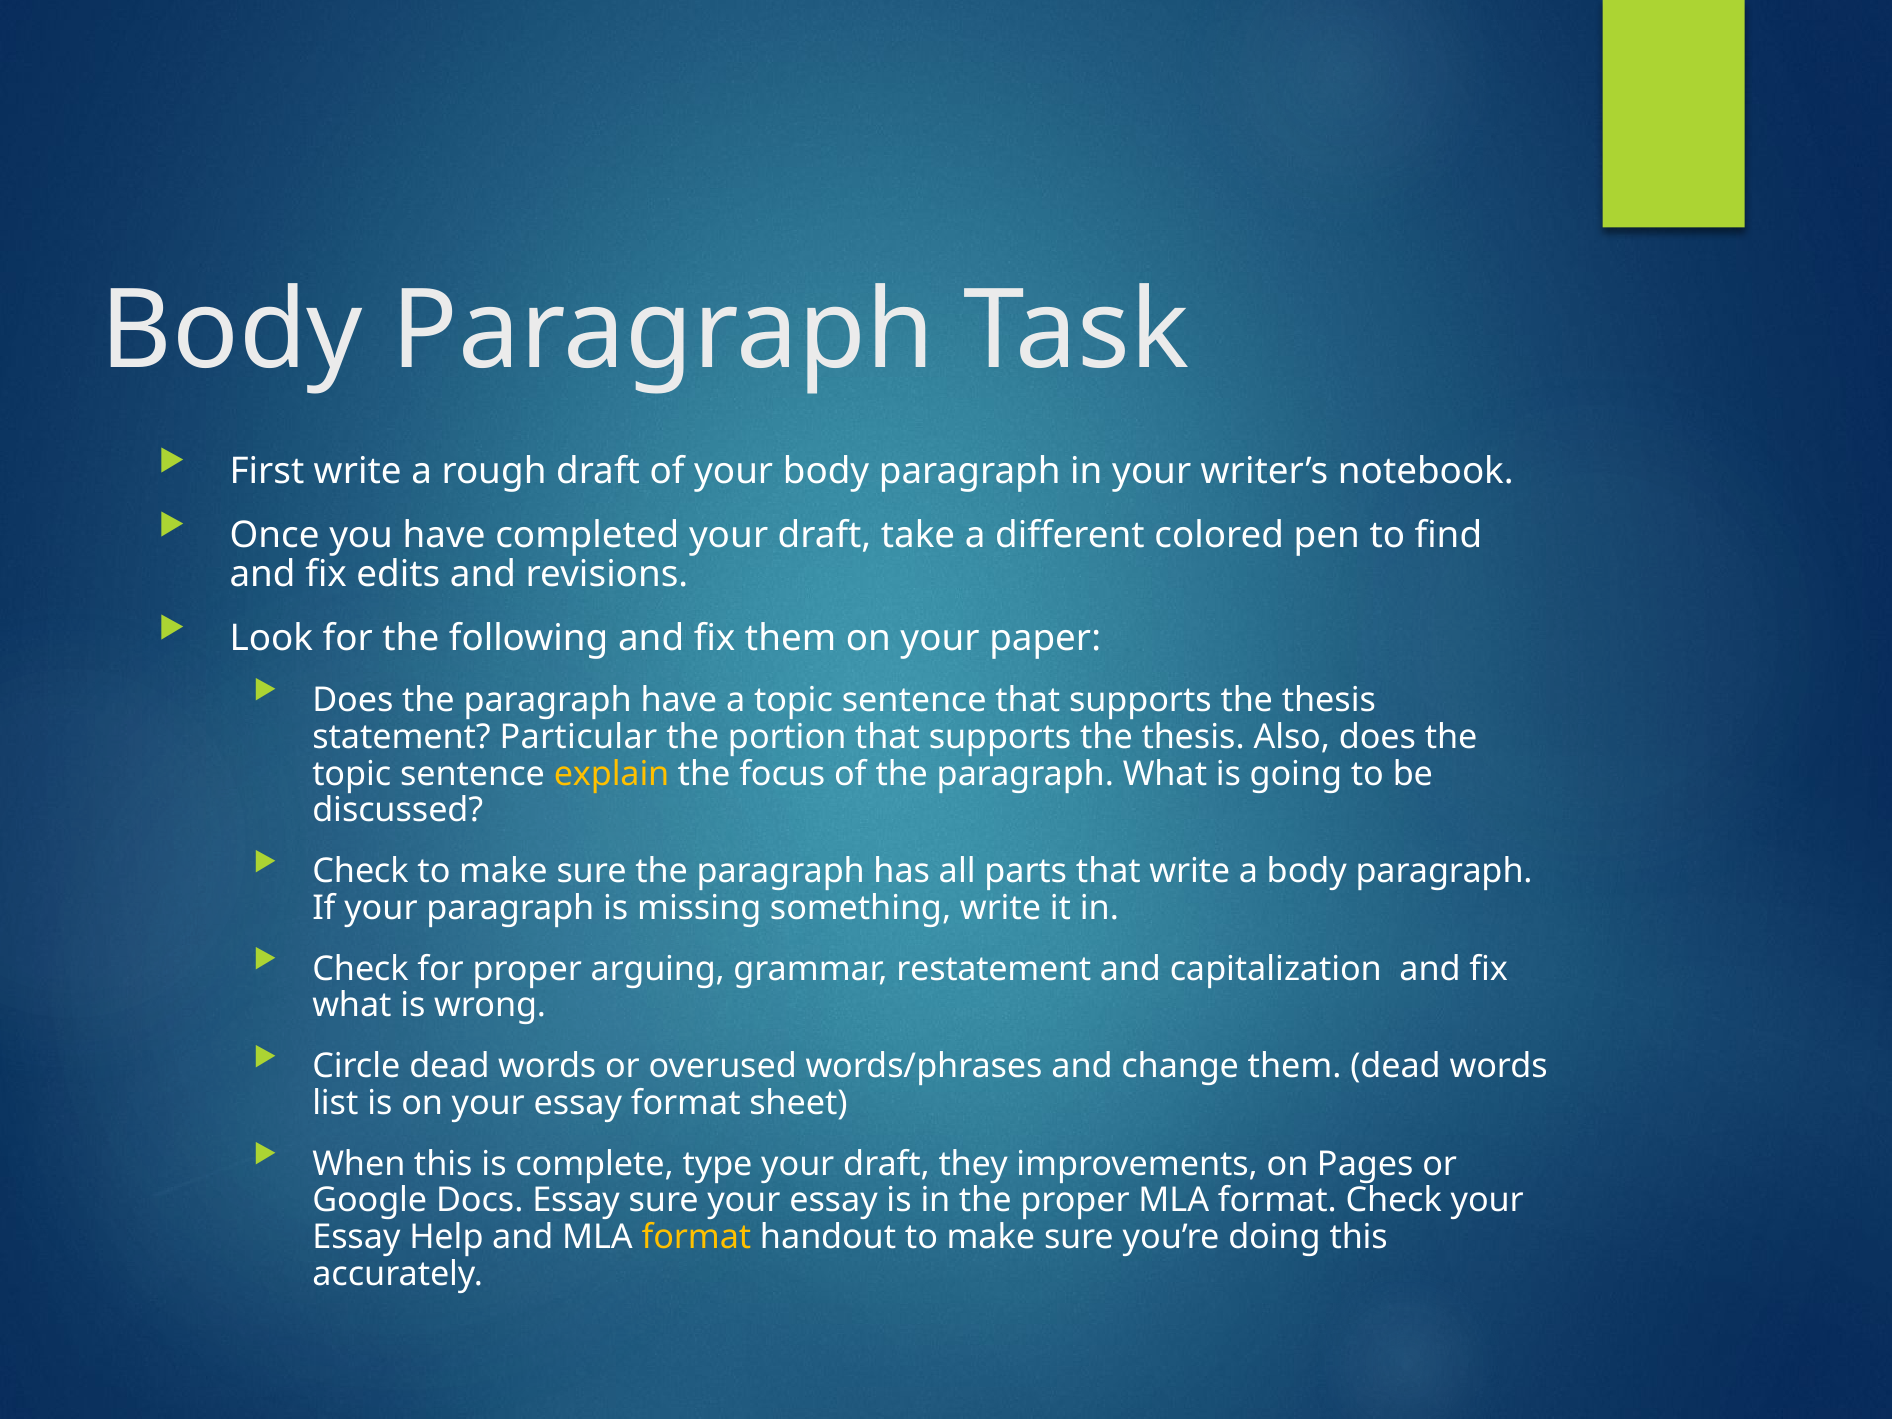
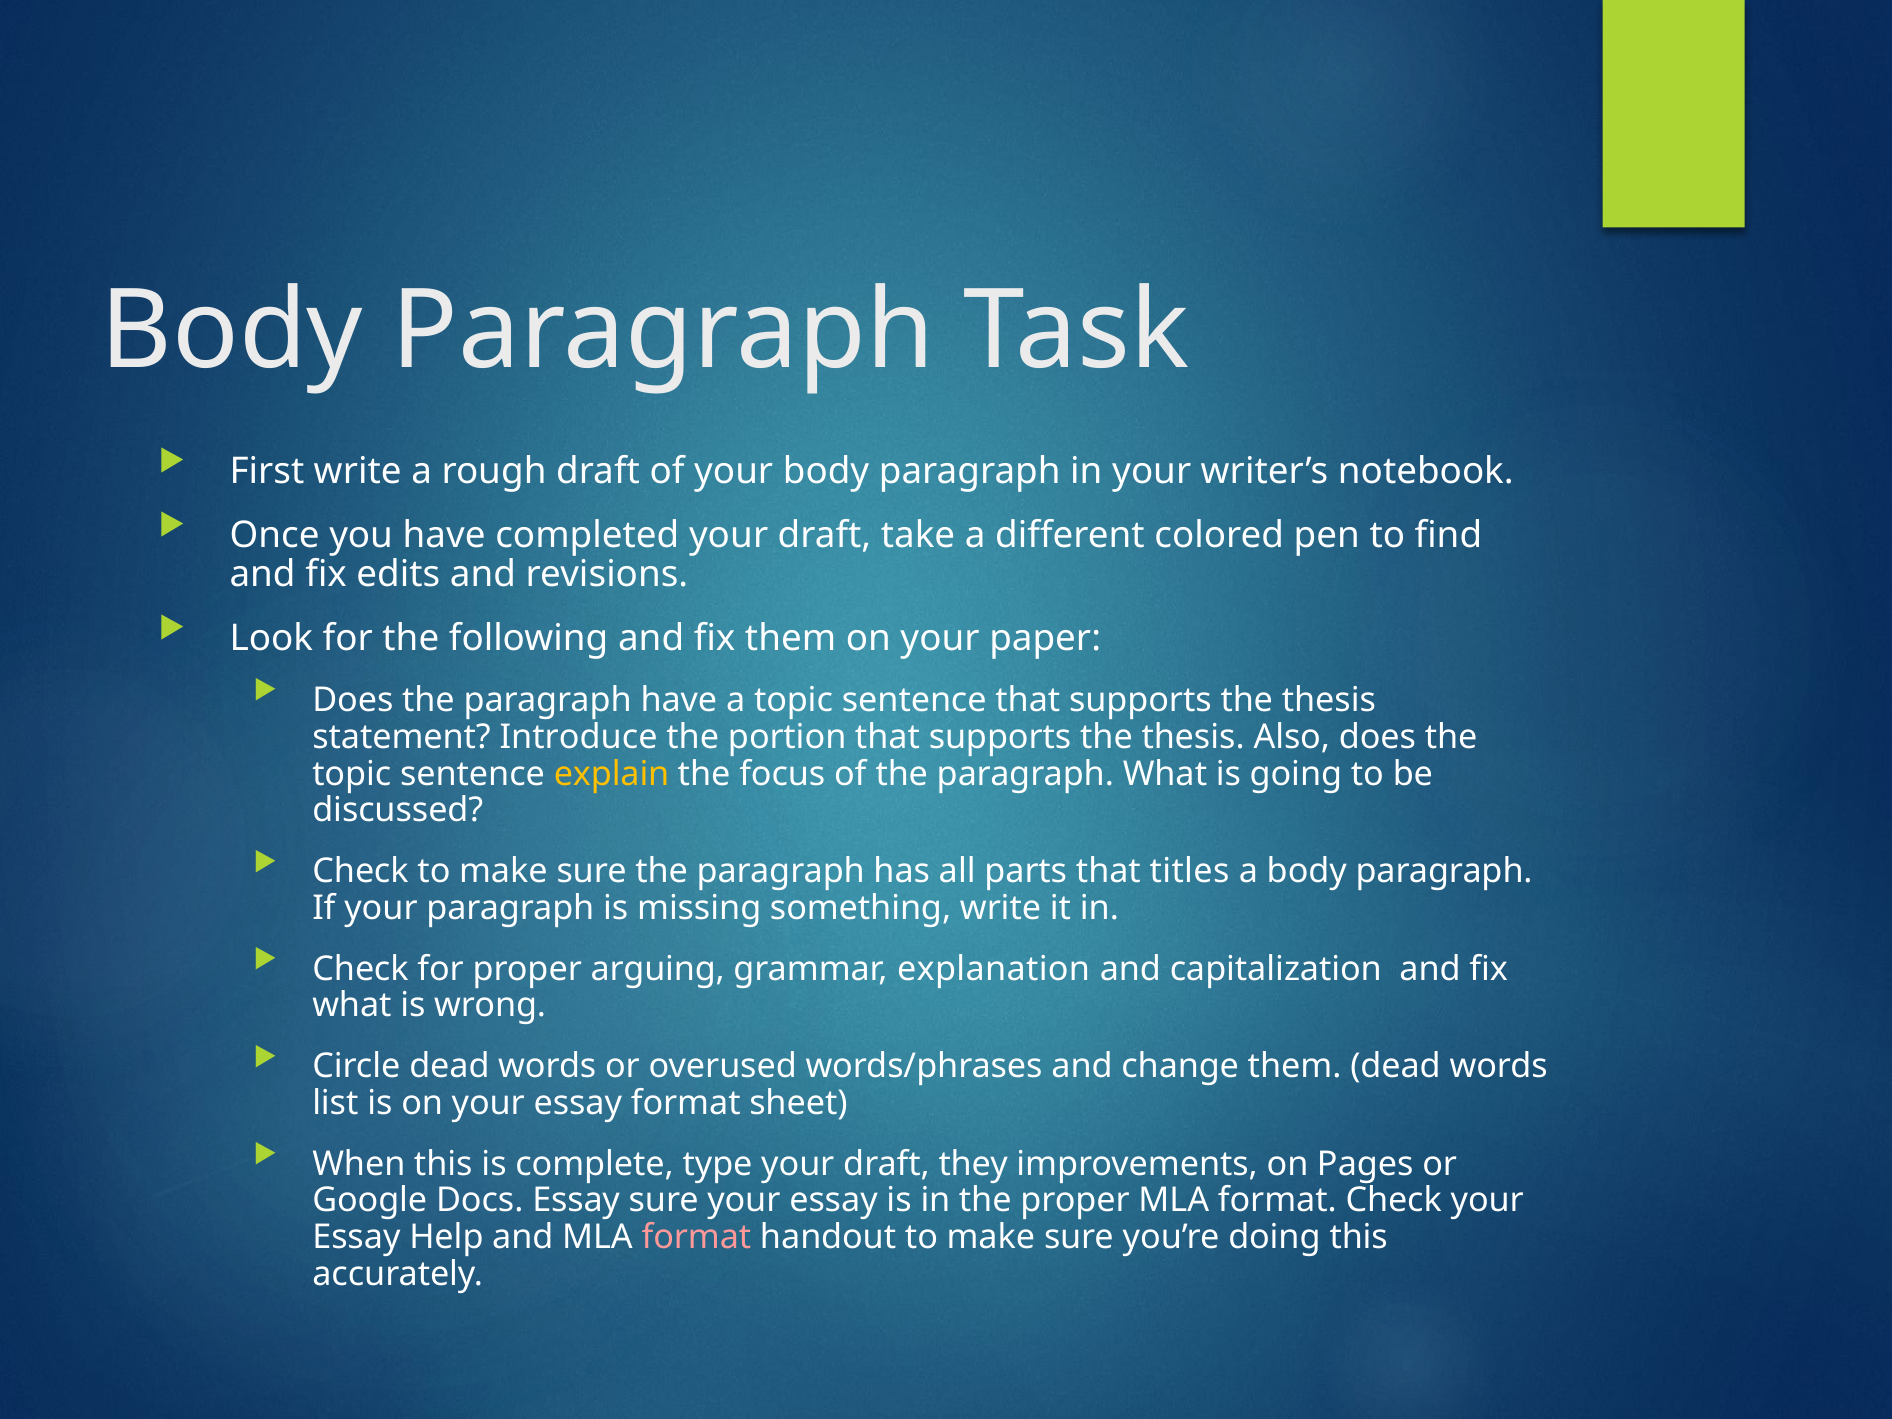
Particular: Particular -> Introduce (579, 737)
that write: write -> titles (1190, 871)
restatement: restatement -> explanation (994, 969)
format colour: yellow -> pink (696, 1238)
